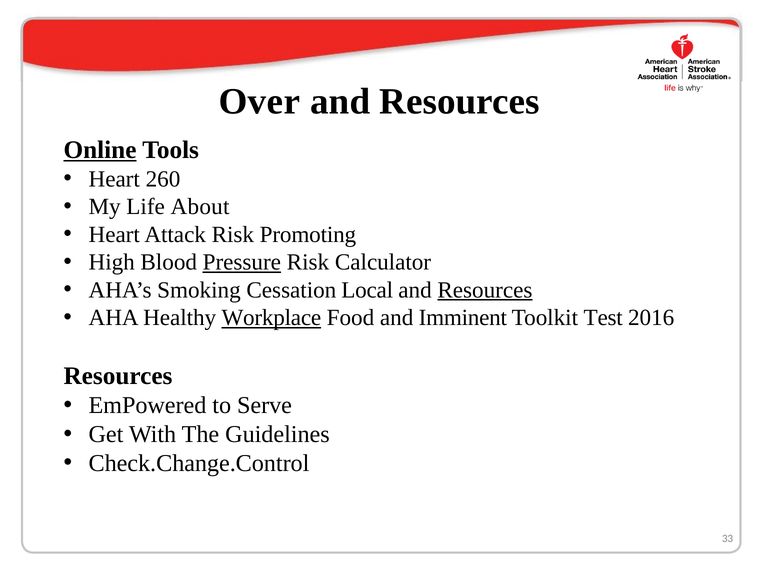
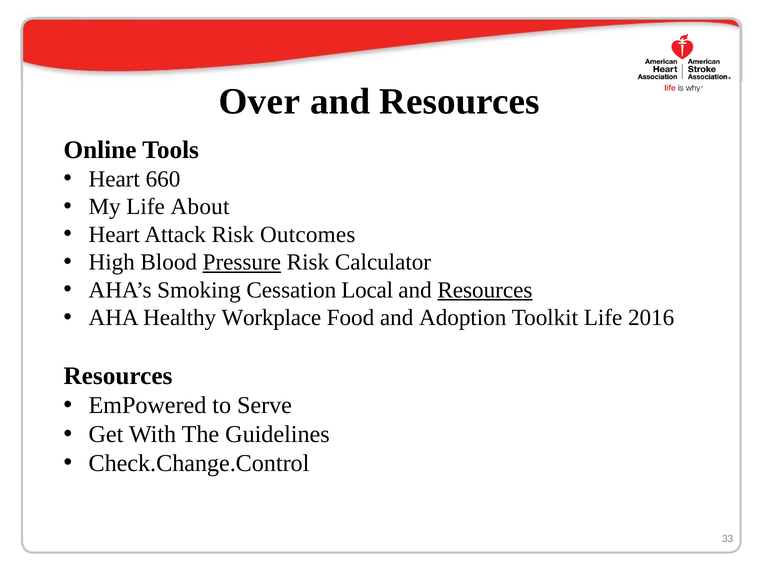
Online underline: present -> none (100, 150)
260: 260 -> 660 (163, 179)
Promoting: Promoting -> Outcomes (308, 235)
Workplace underline: present -> none (271, 318)
Imminent: Imminent -> Adoption (463, 318)
Toolkit Test: Test -> Life (603, 318)
